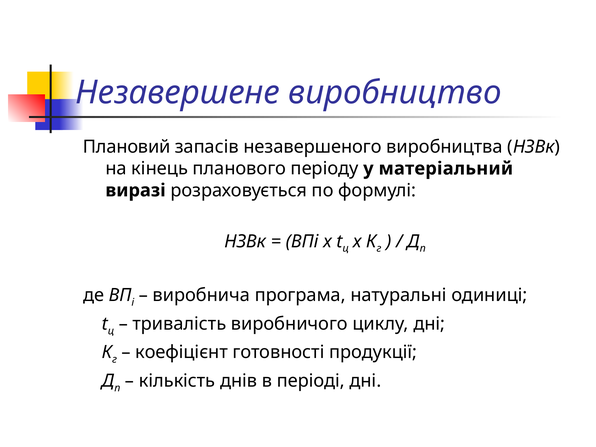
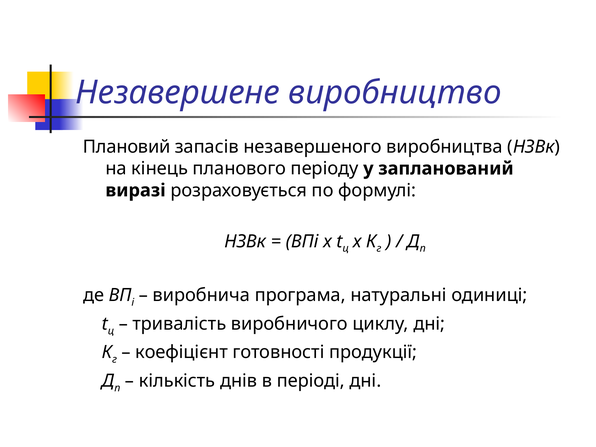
матеріальний: матеріальний -> запланований (446, 169)
